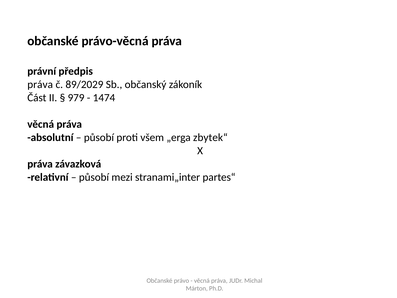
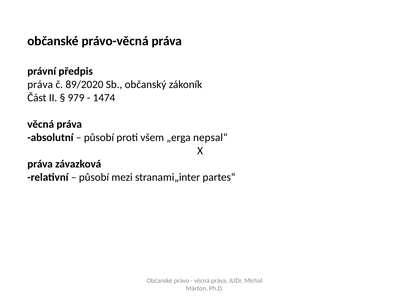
89/2029: 89/2029 -> 89/2020 (84, 84)
zbytek“: zbytek“ -> nepsal“ (210, 137)
